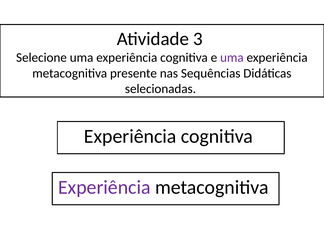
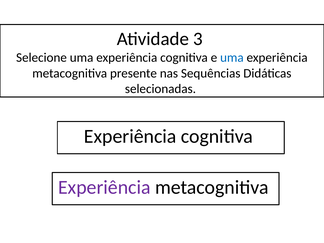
uma colour: purple -> blue (232, 58)
